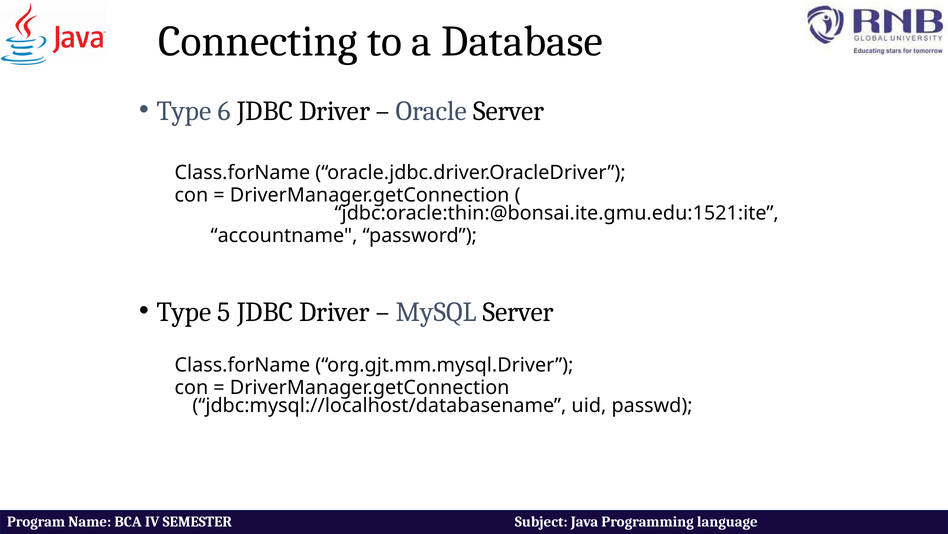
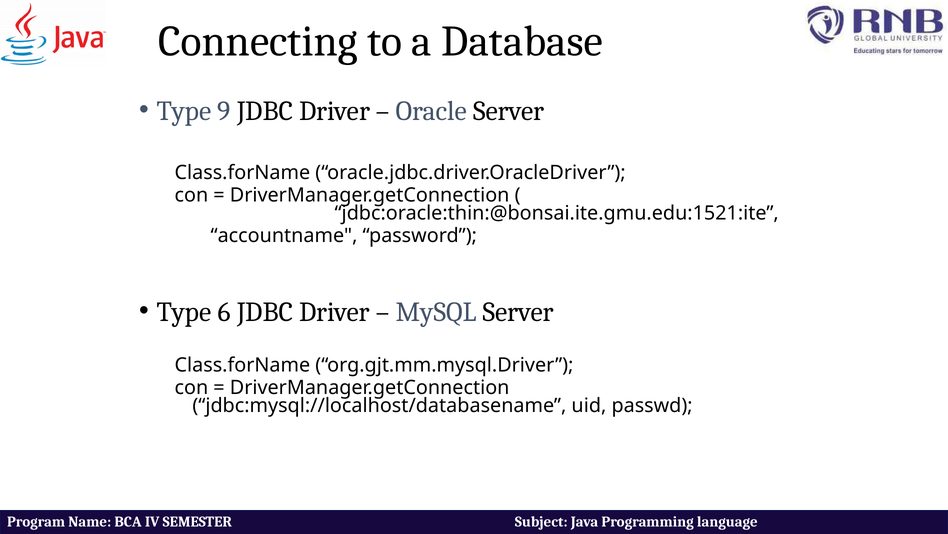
6: 6 -> 9 (224, 111)
5: 5 -> 6 (224, 312)
